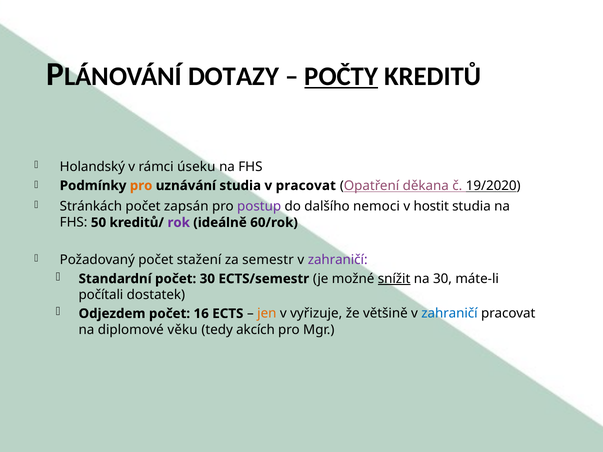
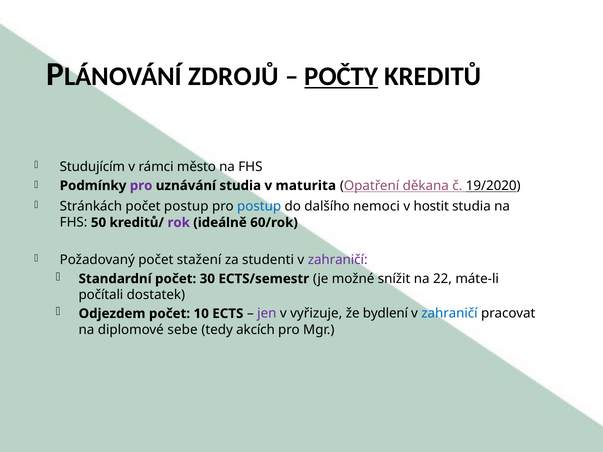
DOTAZY: DOTAZY -> ZDROJŮ (233, 76)
Holandský: Holandský -> Studujícím (92, 167)
úseku: úseku -> město (196, 167)
pro colour: orange -> purple (141, 186)
v pracovat: pracovat -> maturita (306, 186)
počet zapsán: zapsán -> postup (186, 207)
postup colour: purple -> blue (259, 207)
semestr: semestr -> studenti (268, 260)
snížit underline: present -> none (394, 279)
na 30: 30 -> 22 (442, 279)
16: 16 -> 10 (201, 314)
jen colour: orange -> purple (267, 314)
většině: většině -> bydlení (385, 314)
věku: věku -> sebe (183, 330)
